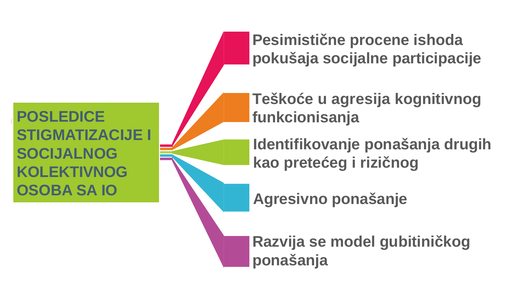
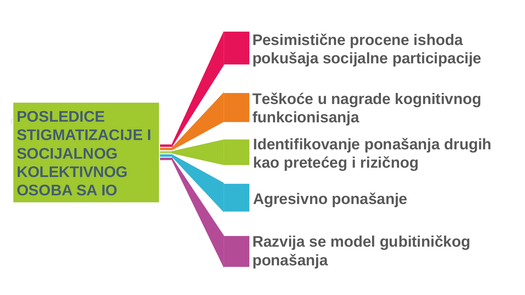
agresija: agresija -> nagrade (361, 99)
